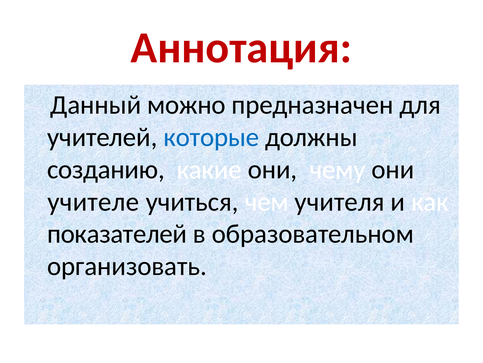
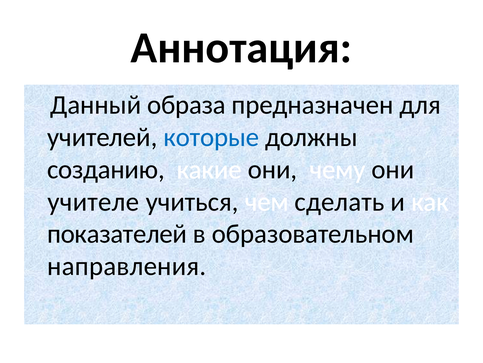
Аннотация colour: red -> black (241, 48)
можно: можно -> образа (186, 105)
учителя: учителя -> сделать (340, 201)
организовать: организовать -> направления (127, 266)
